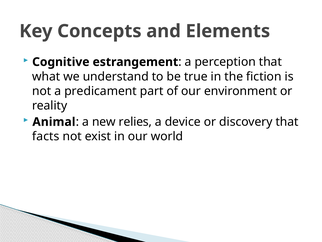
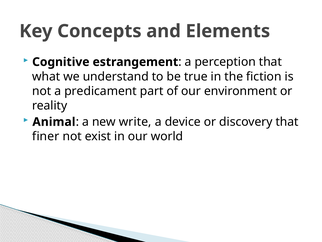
relies: relies -> write (135, 122)
facts: facts -> finer (46, 136)
